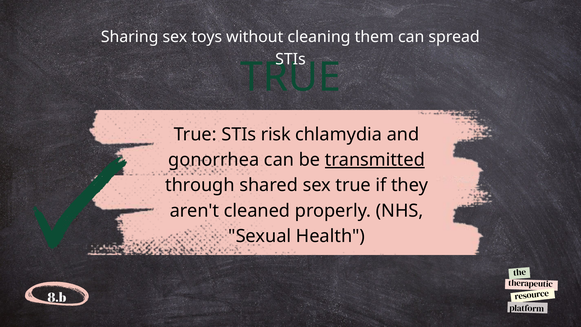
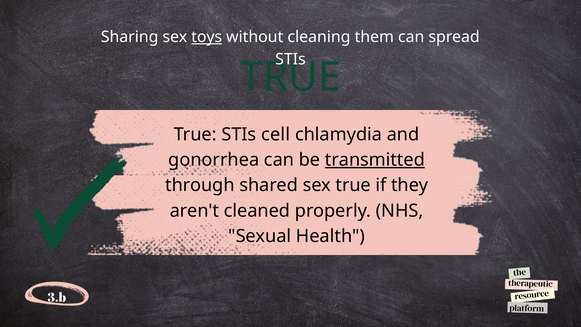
toys underline: none -> present (207, 37)
risk: risk -> cell (276, 134)
8.b: 8.b -> 3.b (57, 297)
